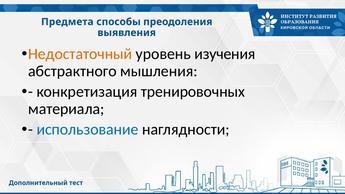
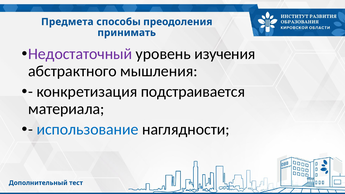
выявления: выявления -> принимать (127, 33)
Недостаточный colour: orange -> purple (80, 54)
тренировочных: тренировочных -> подстраивается (193, 92)
